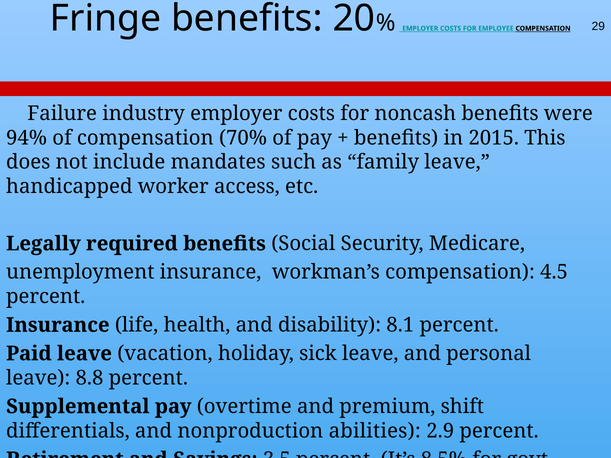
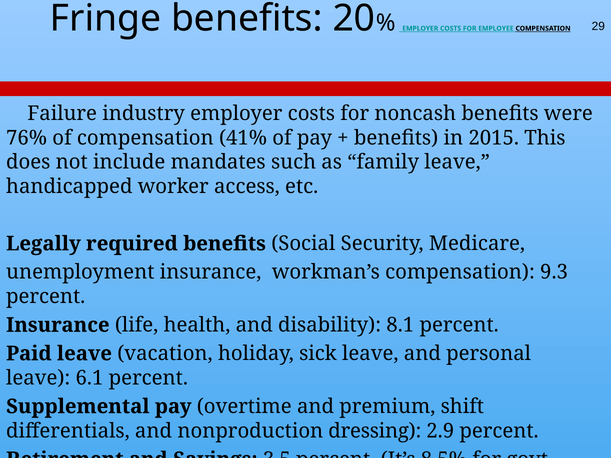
94%: 94% -> 76% (27, 138)
70%: 70% -> 41% (243, 138)
4.5: 4.5 -> 9.3 (554, 272)
8.8: 8.8 -> 6.1 (90, 378)
abilities: abilities -> dressing (375, 431)
